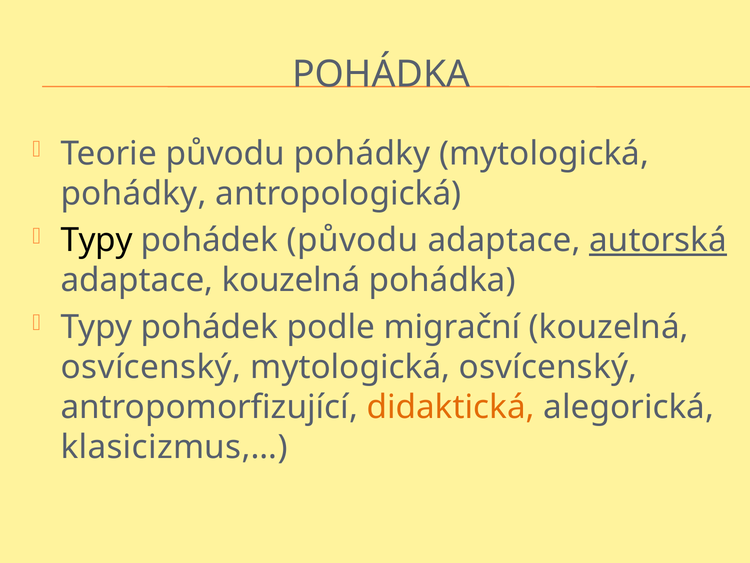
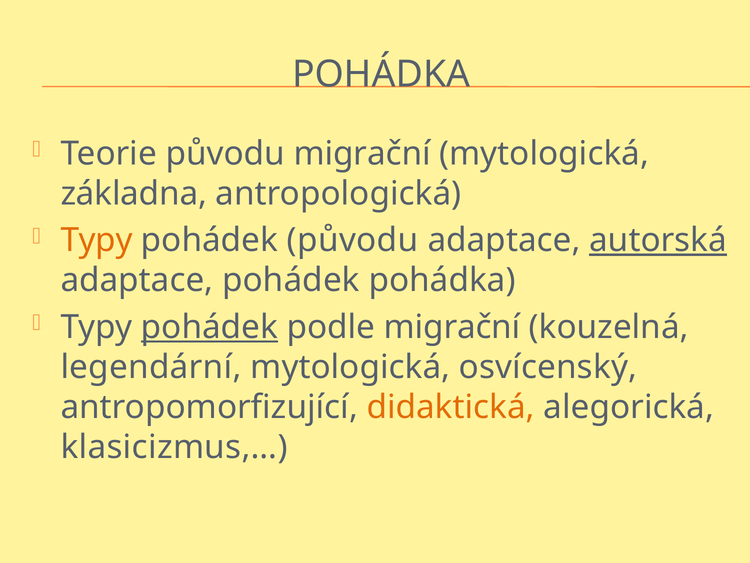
původu pohádky: pohádky -> migrační (362, 153)
pohádky: pohádky -> základna (134, 194)
Typy colour: black -> orange (97, 240)
adaptace kouzelná: kouzelná -> pohádek (291, 280)
pohádek underline: none -> present (210, 327)
osvícenský: osvícenský -> legendární (151, 367)
